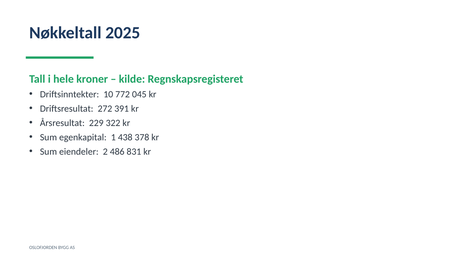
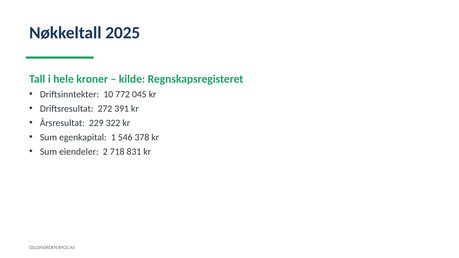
438: 438 -> 546 (125, 137)
486: 486 -> 718 (117, 152)
